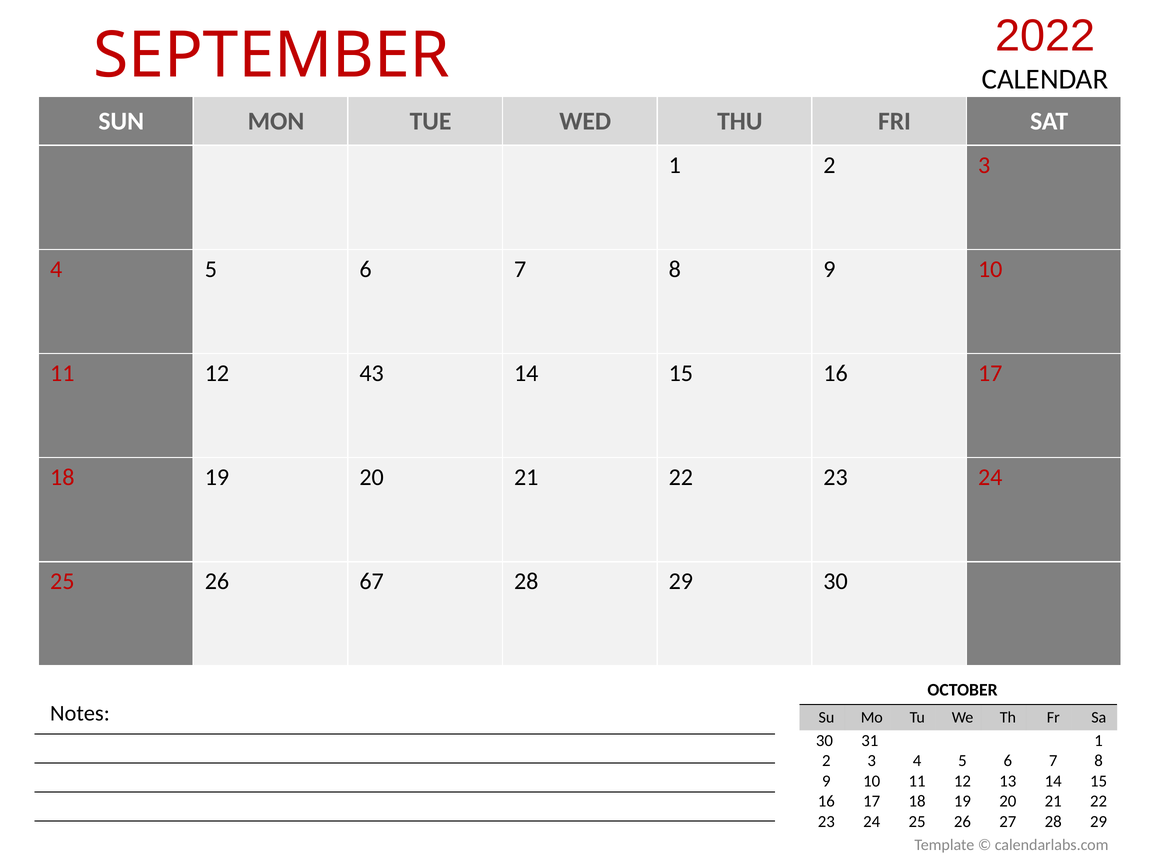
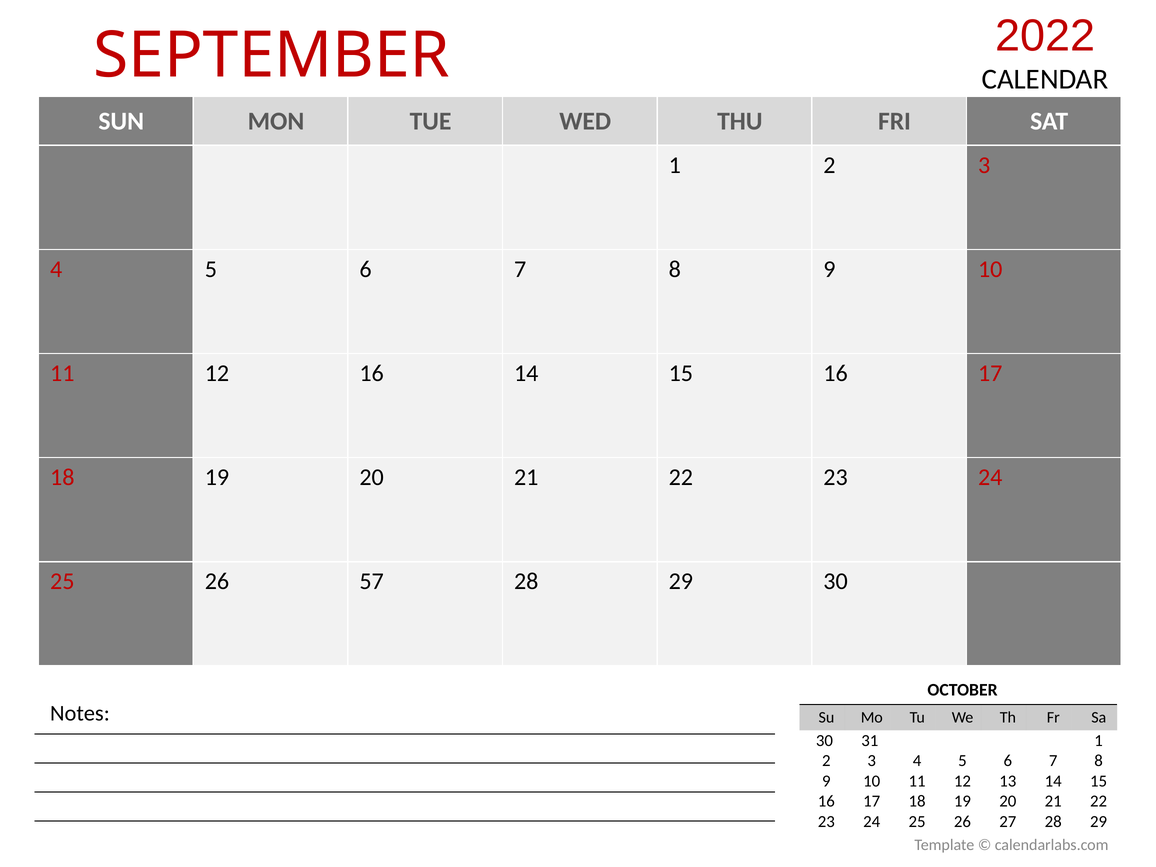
12 43: 43 -> 16 (372, 373)
67: 67 -> 57 (372, 581)
